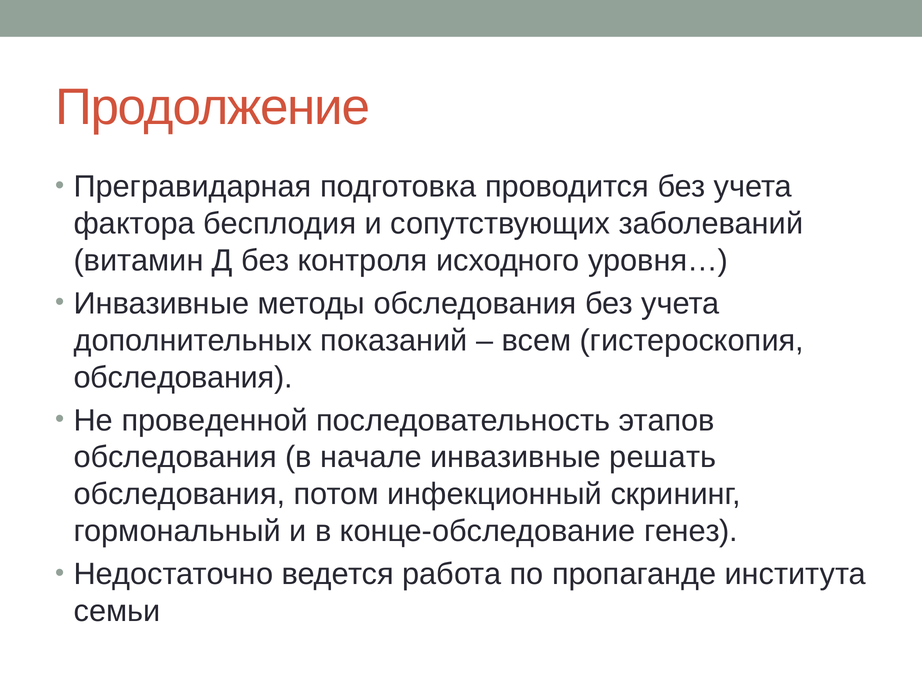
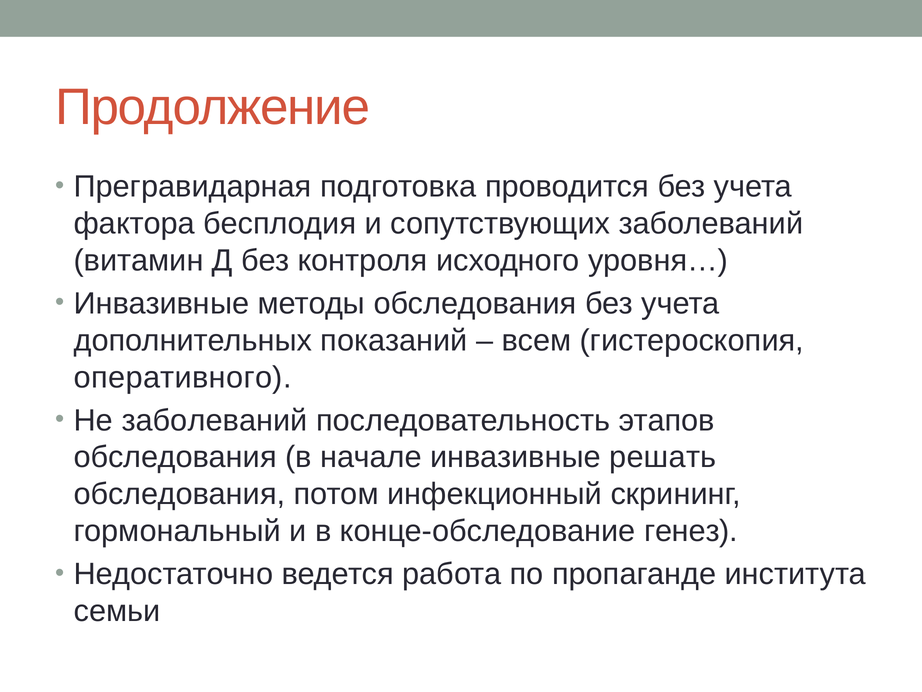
обследования: обследования -> оперативного (183, 377)
Не проведенной: проведенной -> заболеваний (215, 420)
